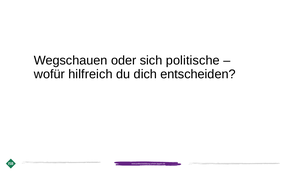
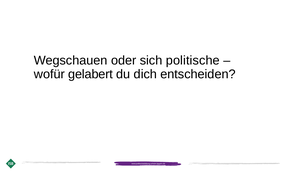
hilfreich: hilfreich -> gelabert (91, 74)
